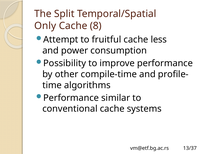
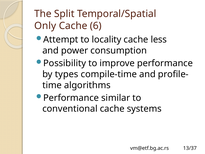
8: 8 -> 6 (96, 26)
fruitful: fruitful -> locality (107, 40)
other: other -> types (67, 74)
